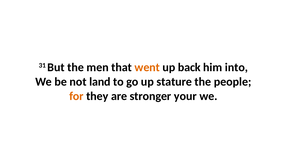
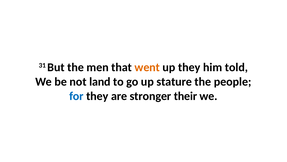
up back: back -> they (189, 67)
into: into -> told (236, 67)
for colour: orange -> blue (76, 96)
your: your -> their (185, 96)
